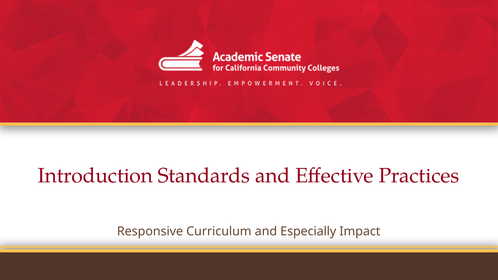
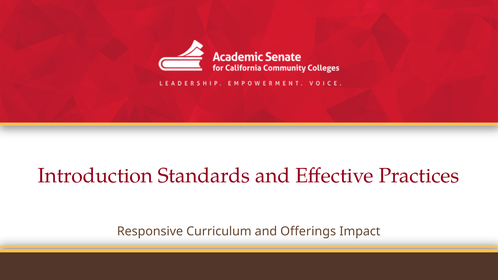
Especially: Especially -> Offerings (308, 231)
